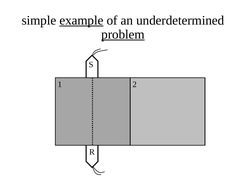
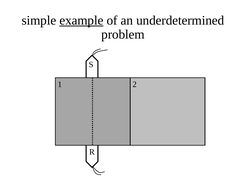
problem underline: present -> none (123, 34)
